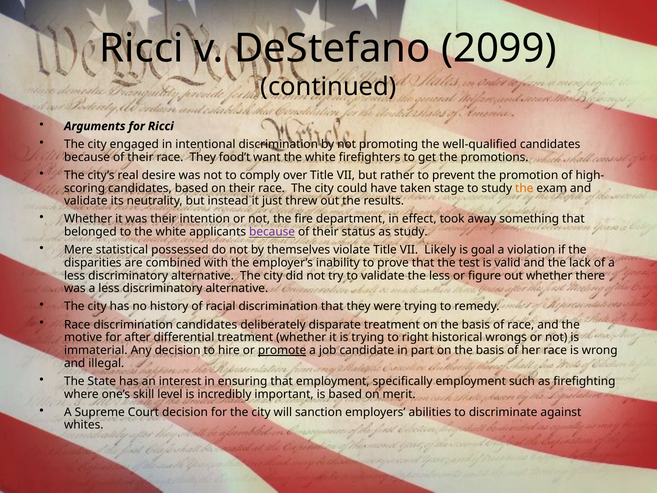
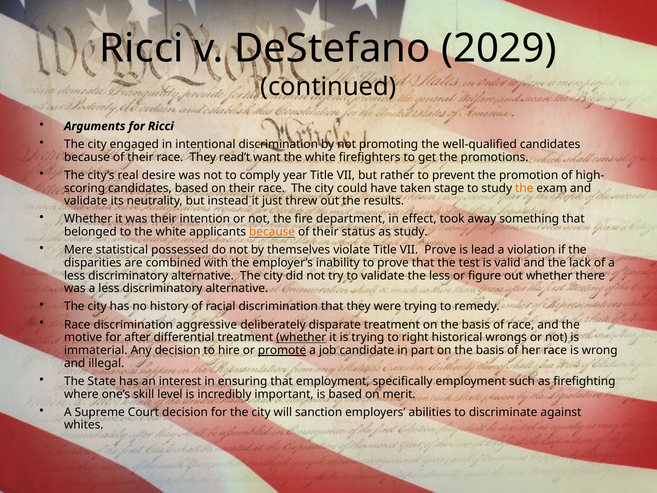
2099: 2099 -> 2029 (499, 48)
food’t: food’t -> read’t (235, 157)
over: over -> year (295, 175)
because colour: purple -> orange (272, 232)
VII Likely: Likely -> Prove (440, 250)
goal: goal -> lead (483, 250)
discrimination candidates: candidates -> aggressive (207, 325)
whether underline: none -> present (301, 337)
